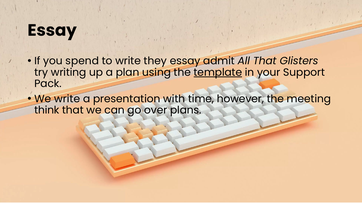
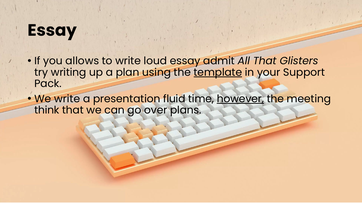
spend: spend -> allows (82, 61)
they: they -> loud (155, 61)
with: with -> fluid (174, 99)
however underline: none -> present (240, 99)
